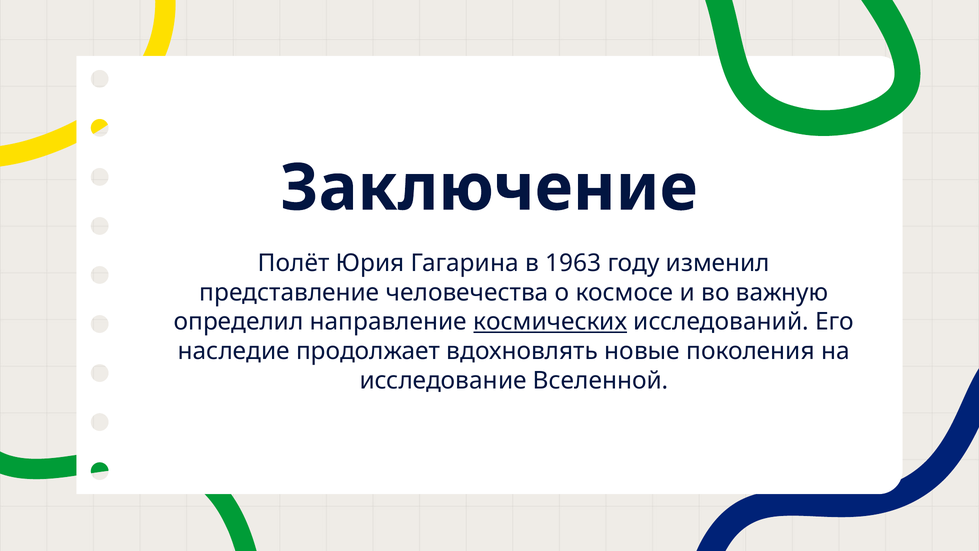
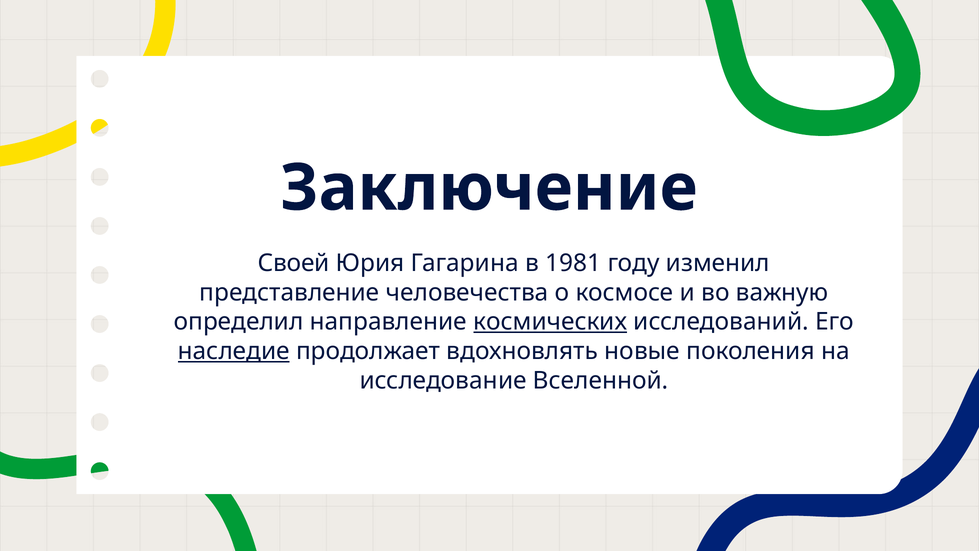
Полёт: Полёт -> Своей (294, 263)
1963: 1963 -> 1981 (573, 263)
наследие underline: none -> present (234, 351)
